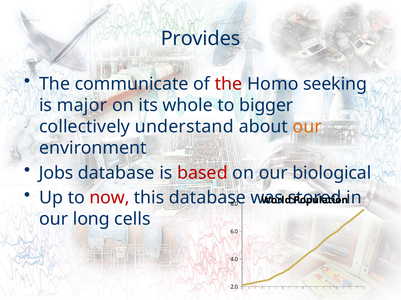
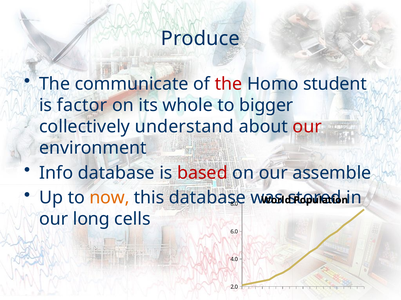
Provides: Provides -> Produce (200, 39)
seeking: seeking -> student (335, 84)
major: major -> factor (82, 106)
our colour: orange -> red (307, 127)
Jobs: Jobs -> Info (56, 173)
biological: biological -> assemble (332, 173)
now colour: red -> orange (109, 198)
